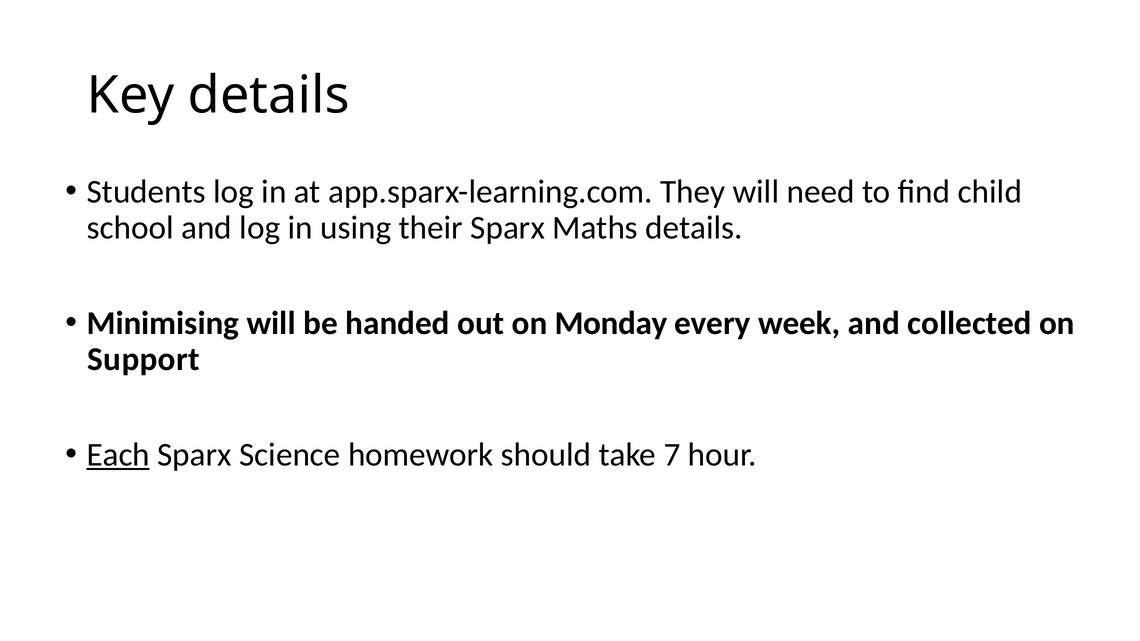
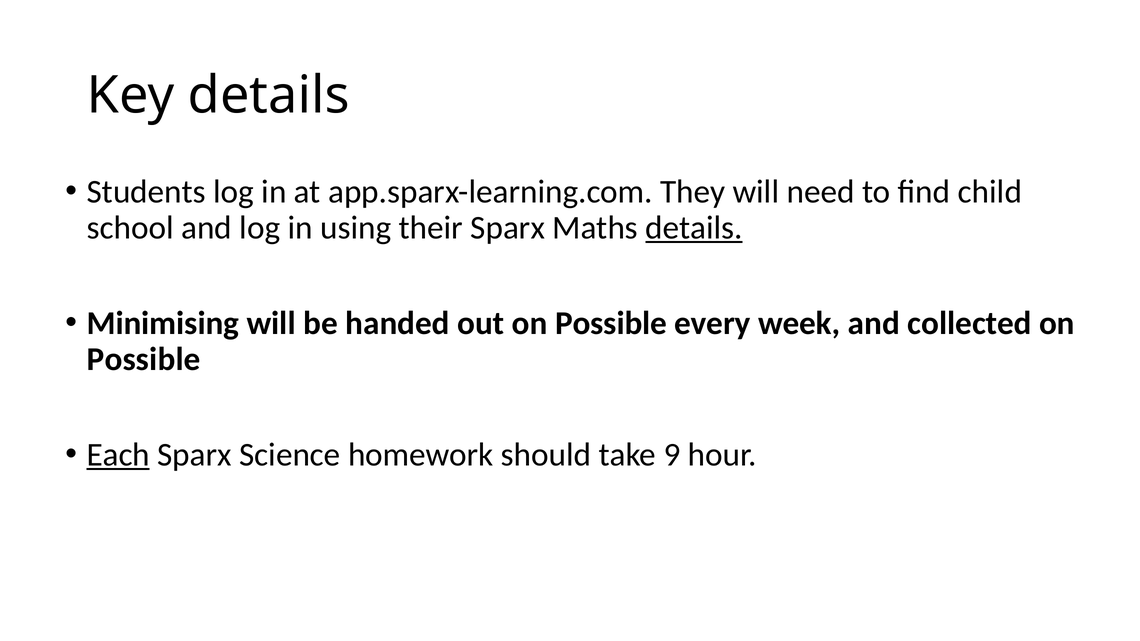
details underline: none -> present (694, 228)
out on Monday: Monday -> Possible (611, 323)
Support: Support -> Possible (144, 359)
7: 7 -> 9 (672, 455)
